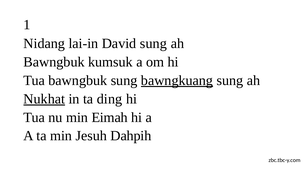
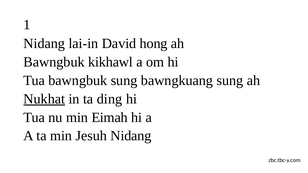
David sung: sung -> hong (154, 44)
kumsuk: kumsuk -> kikhawl (111, 62)
bawngkuang underline: present -> none (177, 81)
Jesuh Dahpih: Dahpih -> Nidang (131, 136)
